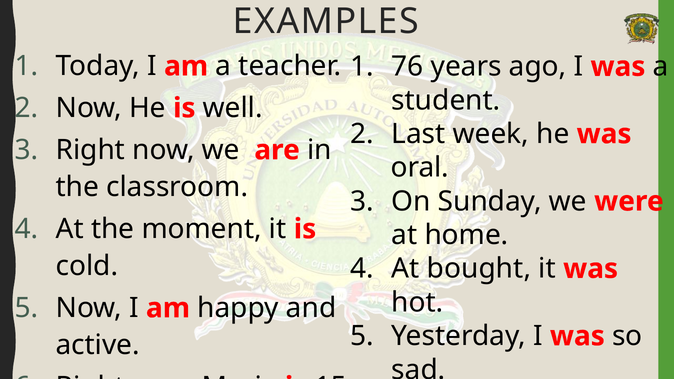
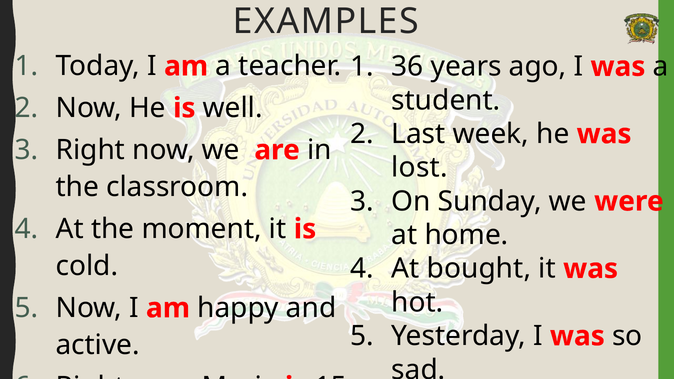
76: 76 -> 36 (408, 67)
oral: oral -> lost (420, 168)
